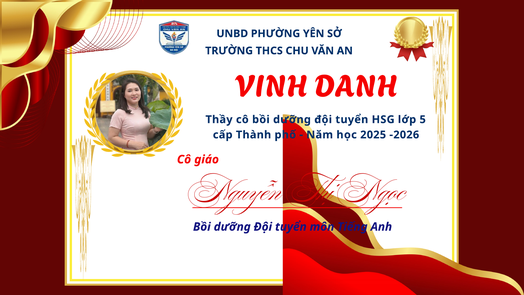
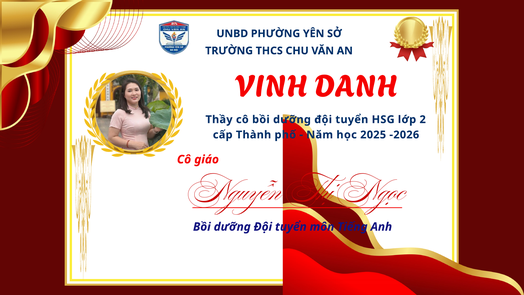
5: 5 -> 2 (423, 119)
